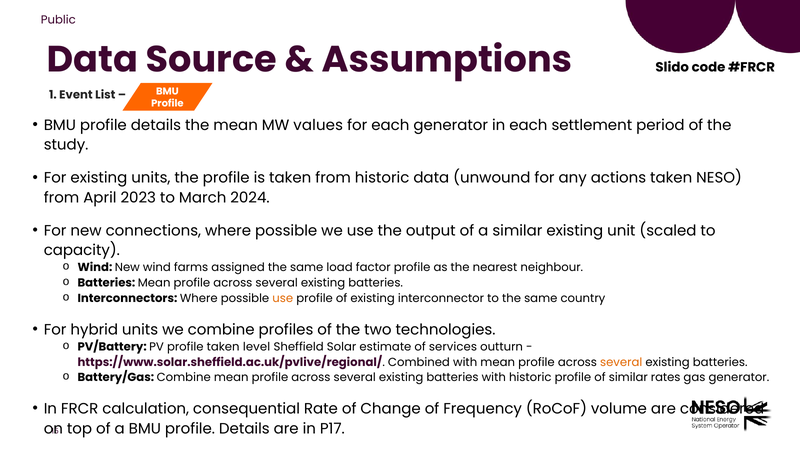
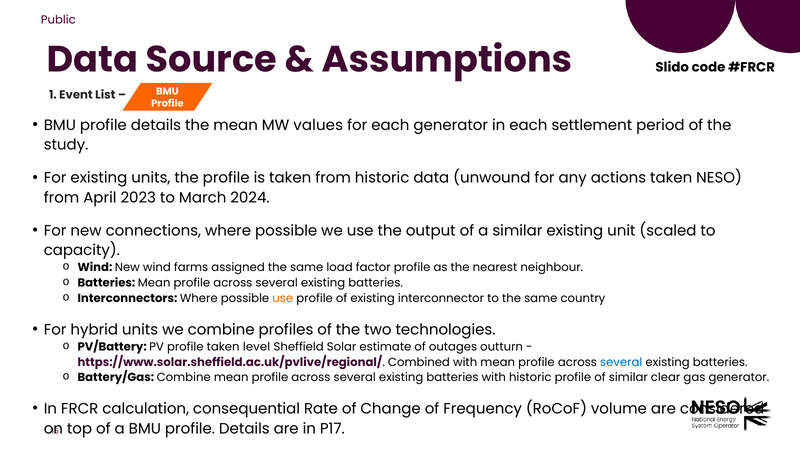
services: services -> outages (453, 347)
several colour: orange -> blue (621, 362)
rates: rates -> clear (666, 378)
